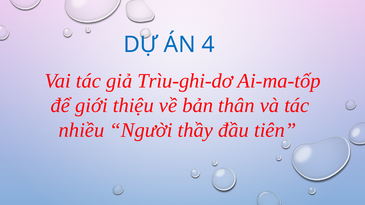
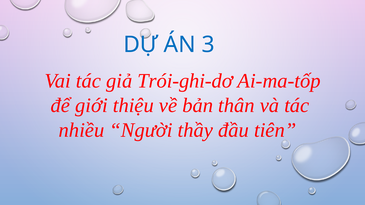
4: 4 -> 3 (208, 45)
Trìu-ghi-dơ: Trìu-ghi-dơ -> Trói-ghi-dơ (185, 81)
